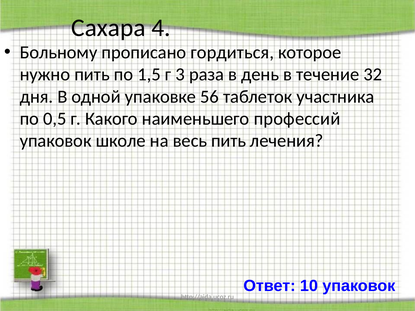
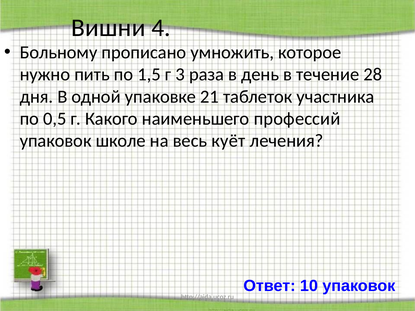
Сахара: Сахара -> Вишни (108, 28)
гордиться: гордиться -> умножить (232, 52)
32: 32 -> 28 (373, 75)
56: 56 -> 21 (210, 97)
весь пить: пить -> куёт (228, 141)
